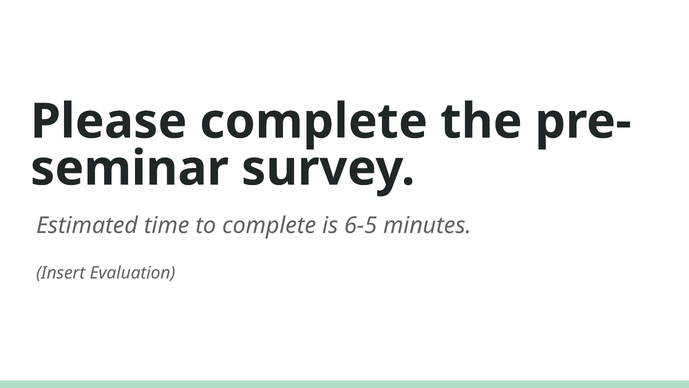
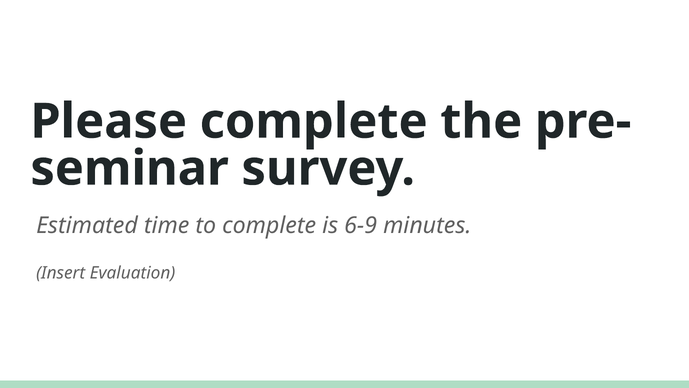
6-5: 6-5 -> 6-9 (361, 225)
